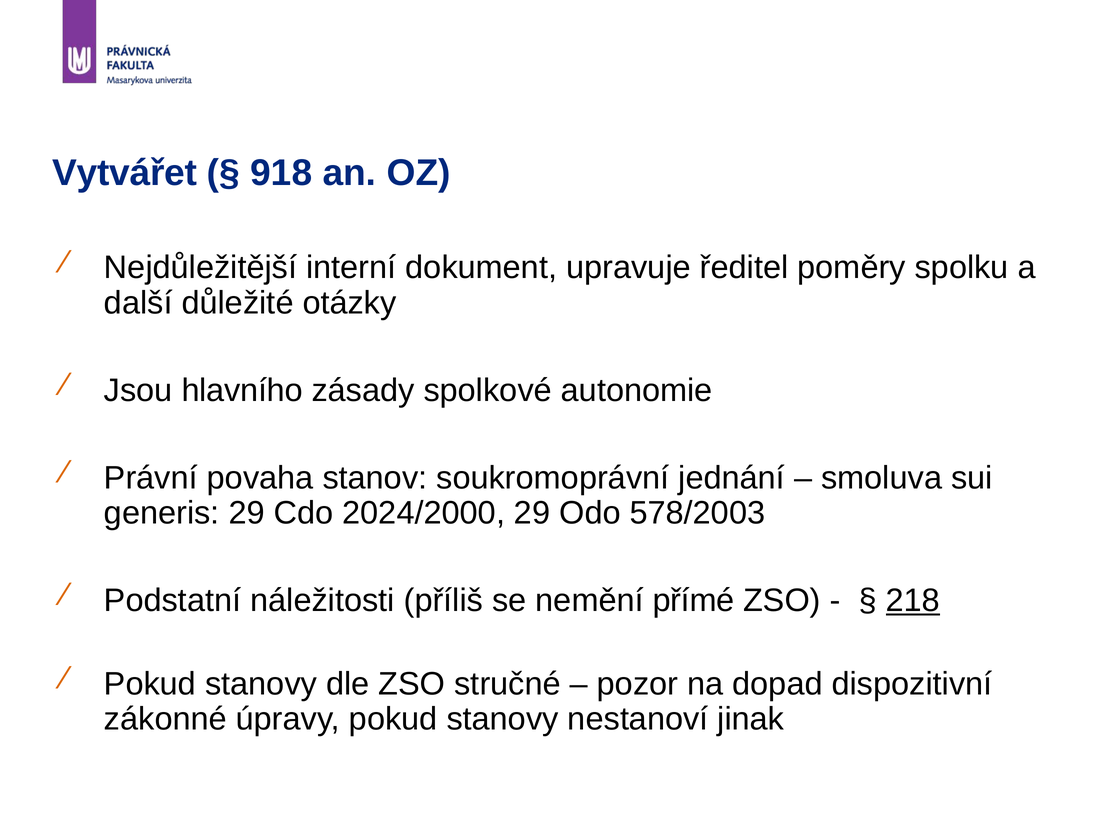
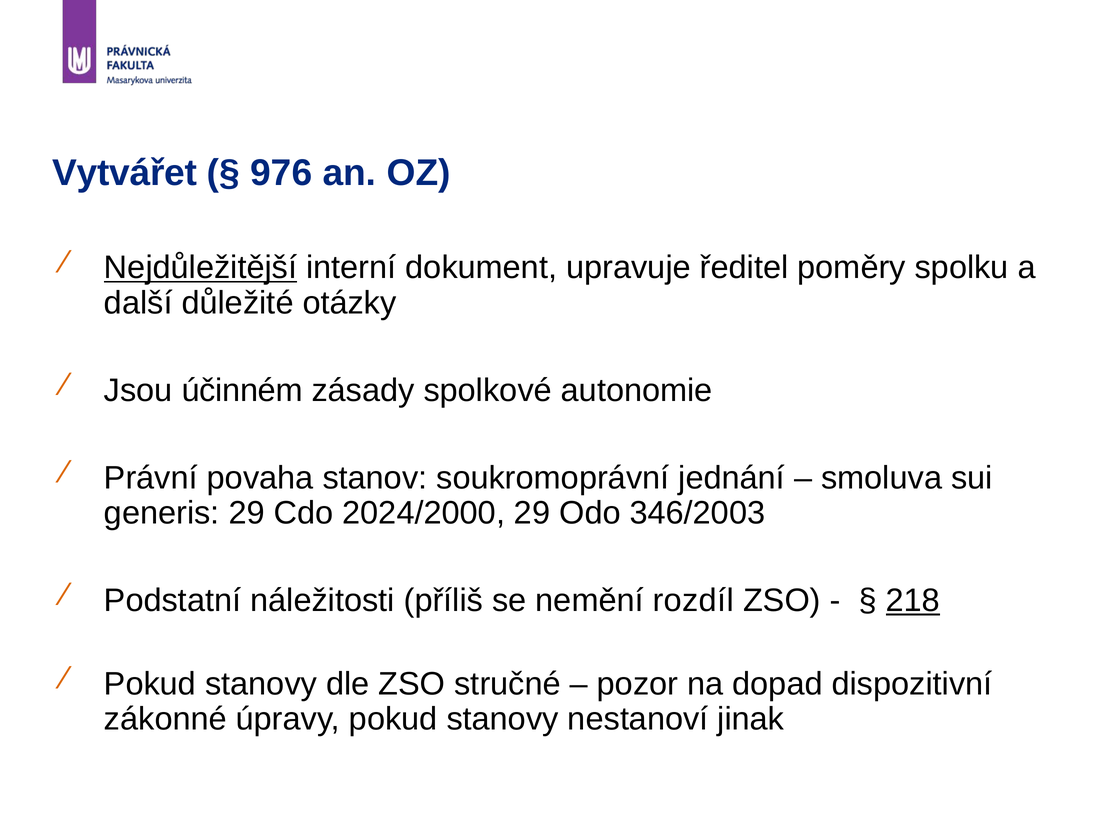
918: 918 -> 976 (281, 173)
Nejdůležitější underline: none -> present (201, 268)
hlavního: hlavního -> účinném (242, 390)
578/2003: 578/2003 -> 346/2003 (697, 513)
přímé: přímé -> rozdíl (693, 601)
